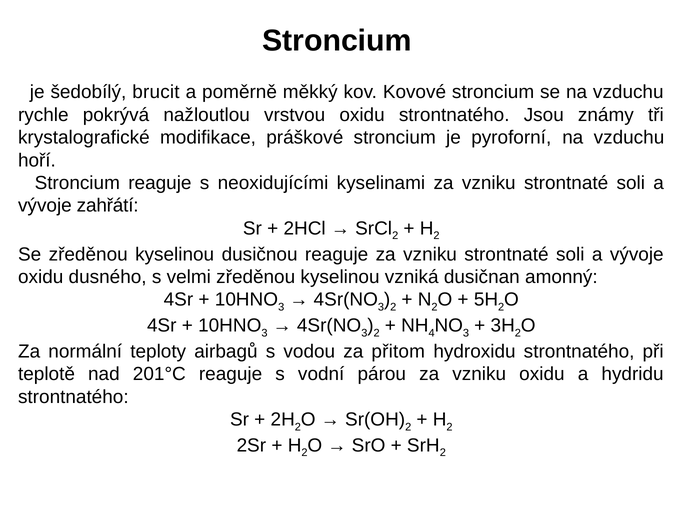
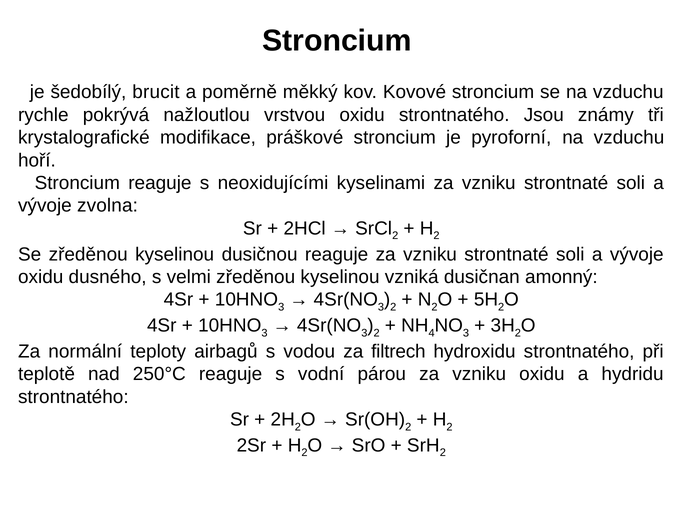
zahřátí: zahřátí -> zvolna (107, 206)
přitom: přitom -> filtrech (398, 352)
201°C: 201°C -> 250°C (159, 374)
